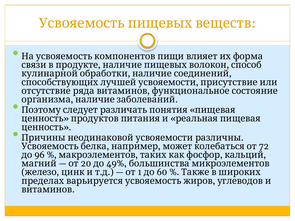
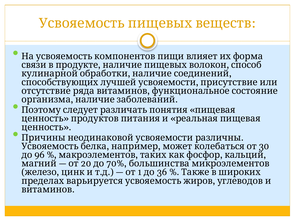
72: 72 -> 30 (264, 146)
49%: 49% -> 70% (117, 164)
60: 60 -> 36 (162, 172)
